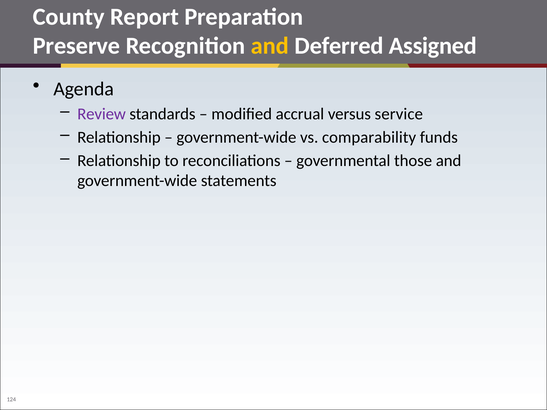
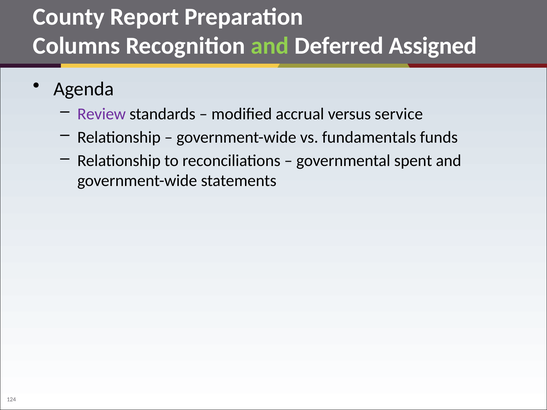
Preserve: Preserve -> Columns (76, 46)
and colour: yellow -> light green (270, 46)
comparability: comparability -> fundamentals (369, 137)
those: those -> spent (413, 161)
